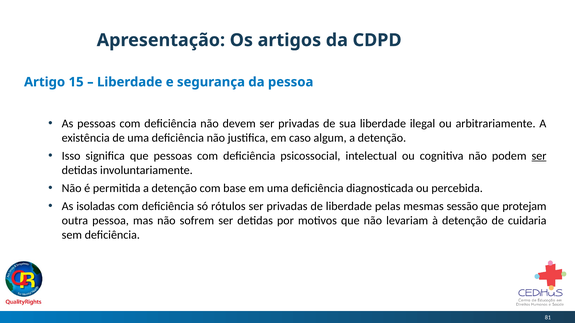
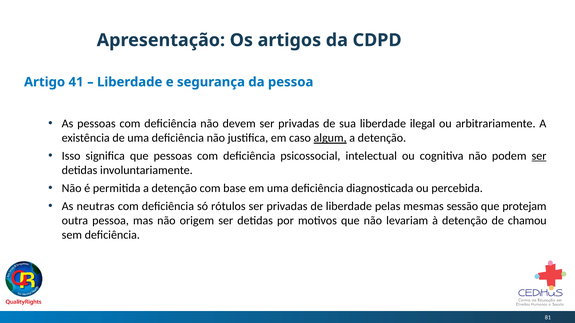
15: 15 -> 41 (76, 82)
algum underline: none -> present (330, 138)
isoladas: isoladas -> neutras (96, 207)
sofrem: sofrem -> origem (197, 221)
cuidaria: cuidaria -> chamou (527, 221)
